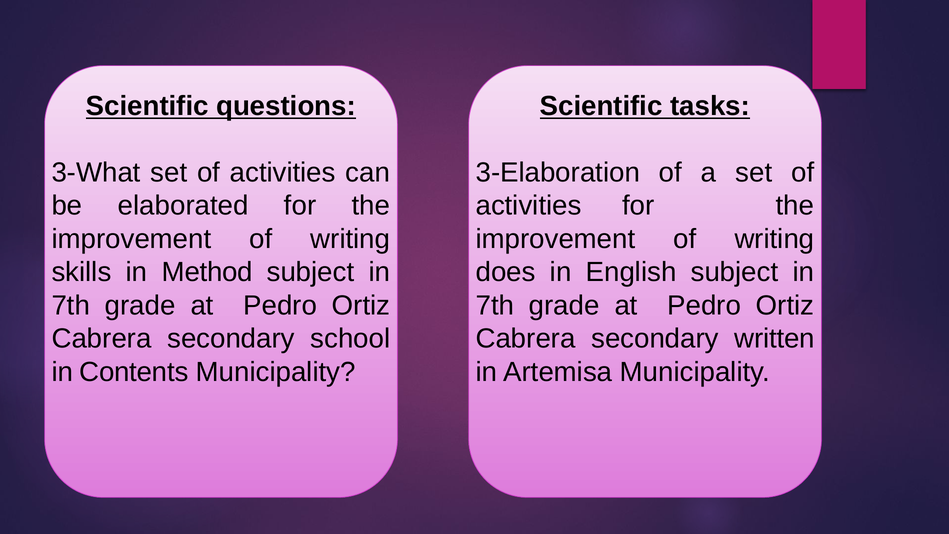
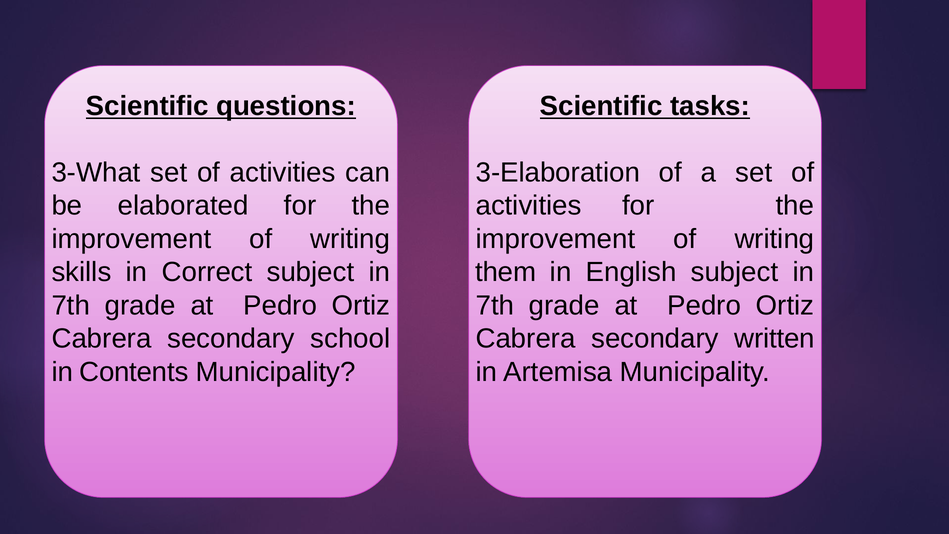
Method: Method -> Correct (207, 272)
does: does -> them (506, 272)
